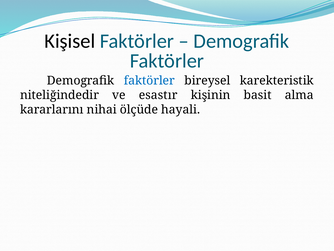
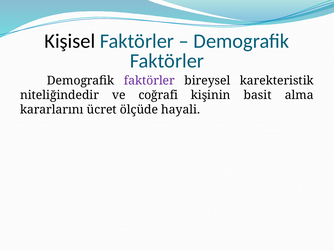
faktörler colour: blue -> purple (149, 80)
esastır: esastır -> coğrafi (158, 95)
nihai: nihai -> ücret (102, 109)
